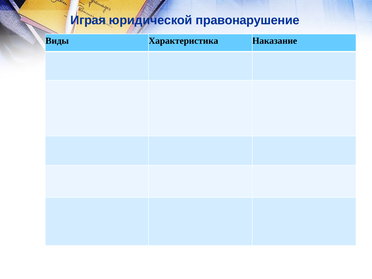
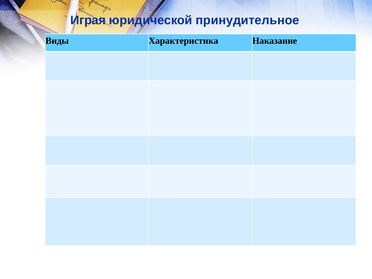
правонарушение: правонарушение -> принудительное (248, 20)
